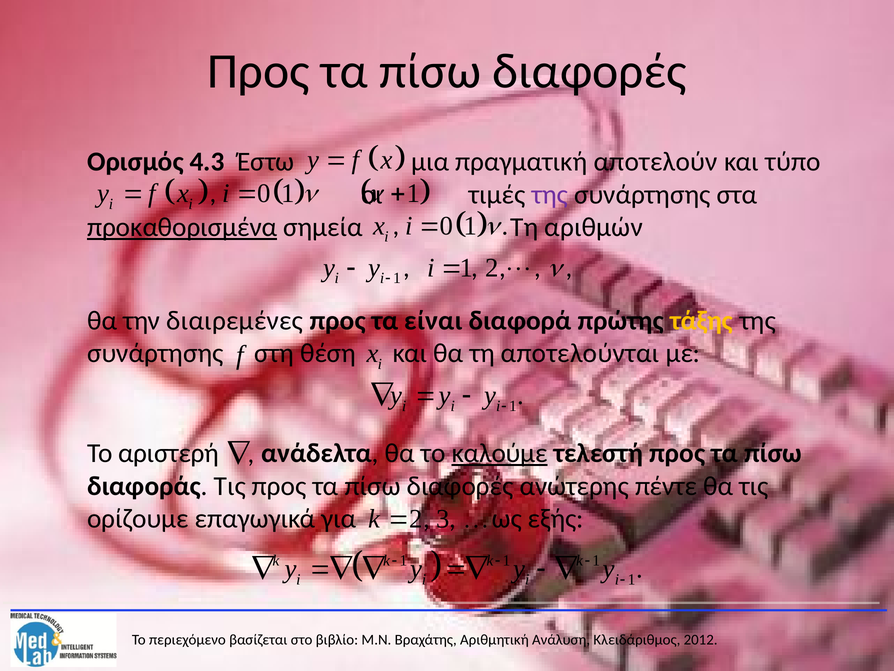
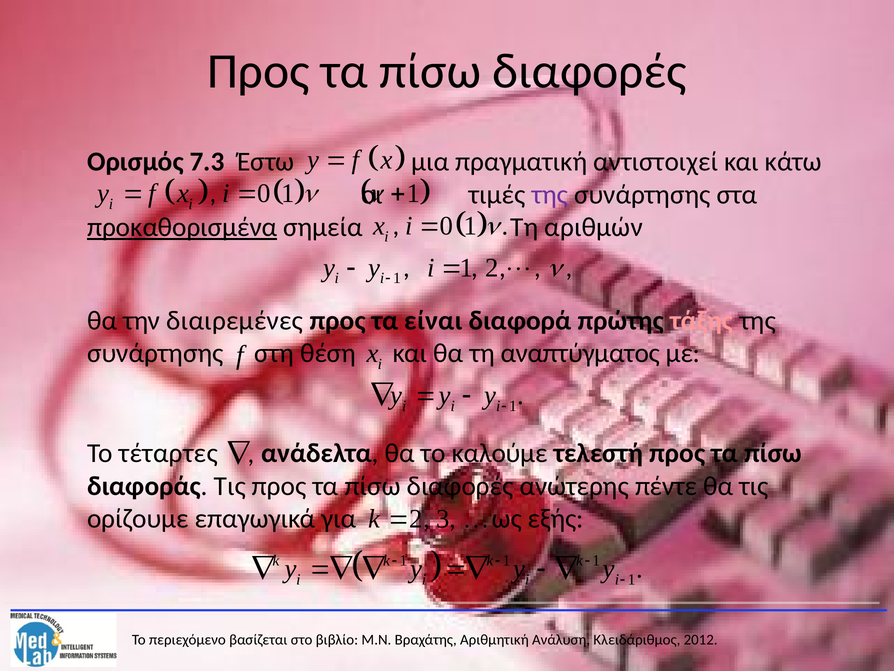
4.3: 4.3 -> 7.3 (207, 162)
αποτελούν: αποτελούν -> αντιστοιχεί (656, 162)
τύπο: τύπο -> κάτω (793, 162)
τάξης colour: yellow -> pink (702, 320)
αποτελούνται: αποτελούνται -> αναπτύγματος (580, 353)
αριστερή: αριστερή -> τέταρτες (168, 453)
καλούμε underline: present -> none (500, 453)
